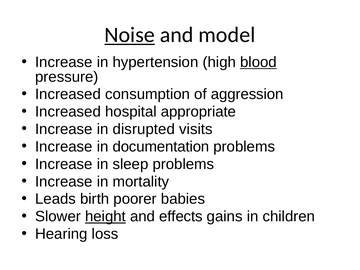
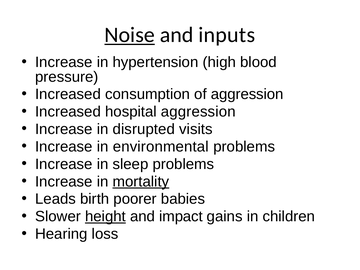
model: model -> inputs (227, 35)
blood underline: present -> none (258, 62)
hospital appropriate: appropriate -> aggression (198, 112)
documentation: documentation -> environmental (161, 147)
mortality underline: none -> present (141, 182)
effects: effects -> impact (181, 216)
